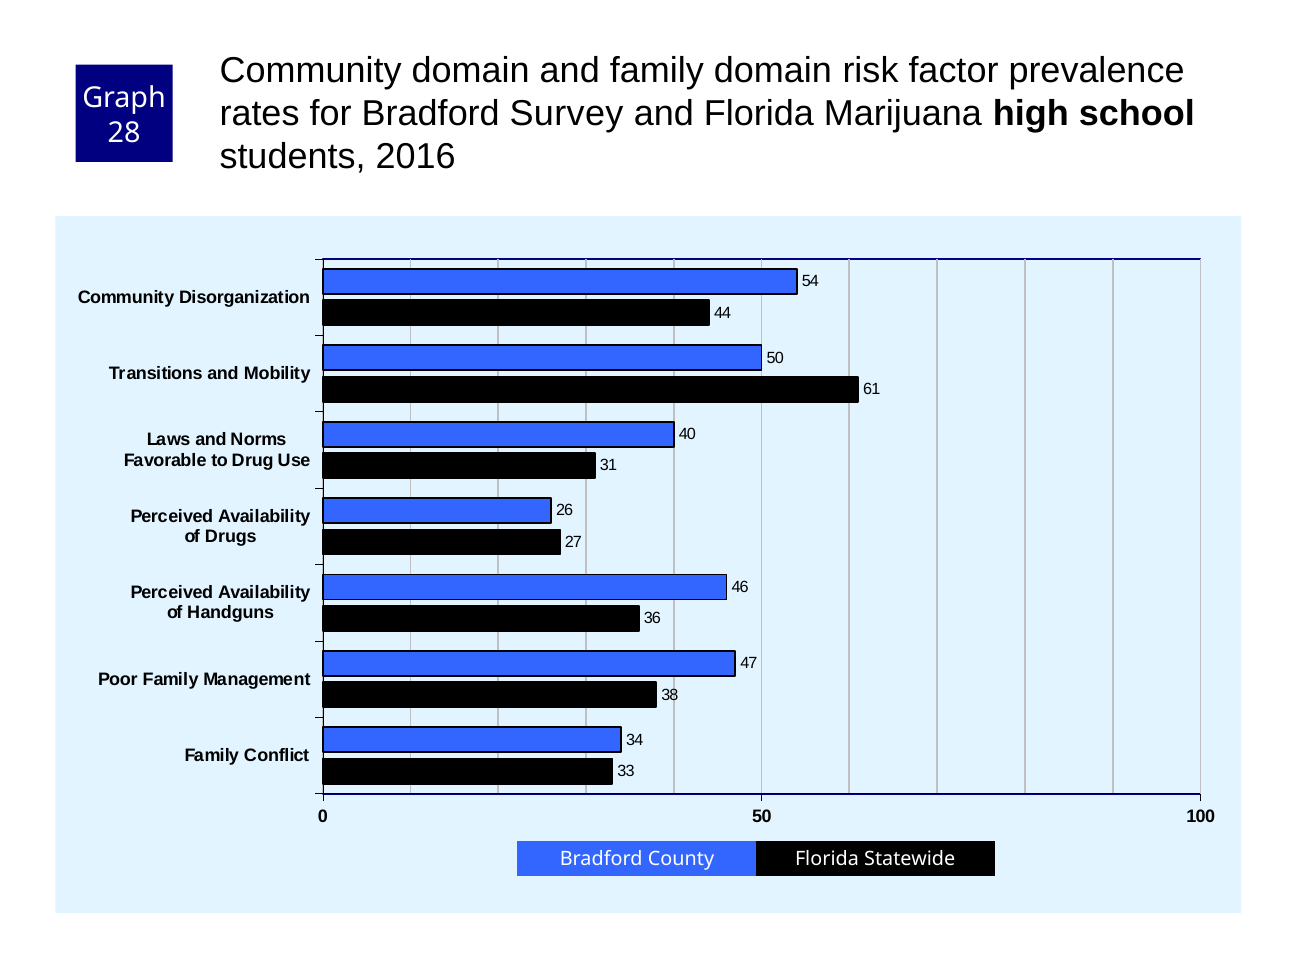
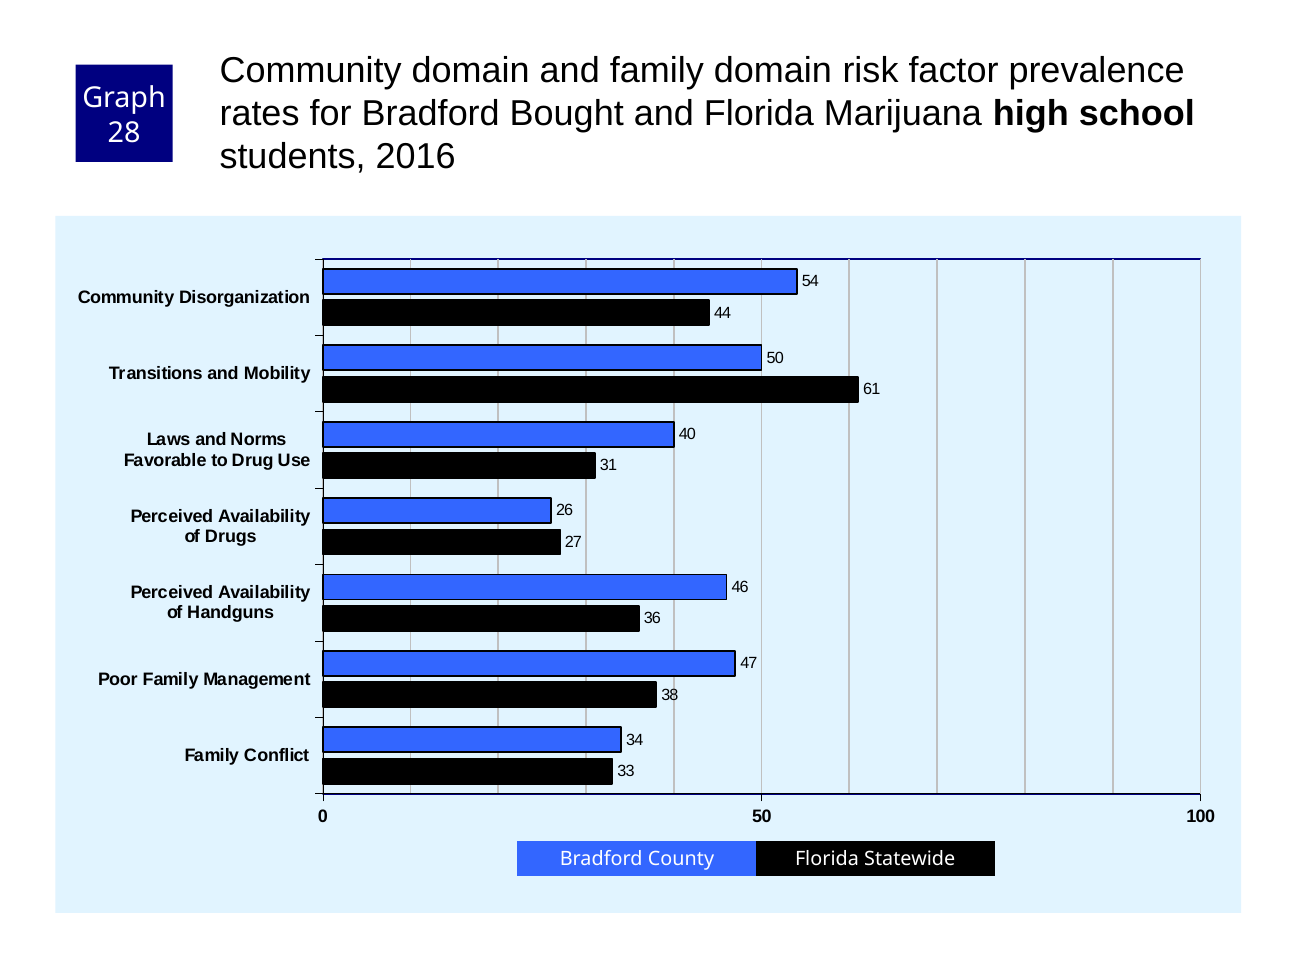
Survey: Survey -> Bought (567, 114)
